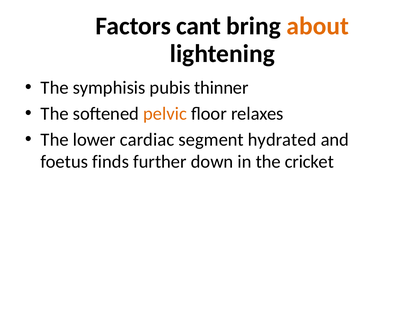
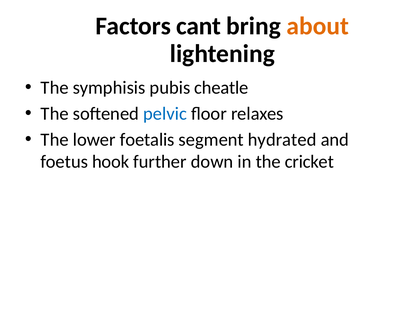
thinner: thinner -> cheatle (221, 87)
pelvic colour: orange -> blue (165, 113)
cardiac: cardiac -> foetalis (147, 139)
finds: finds -> hook (111, 162)
